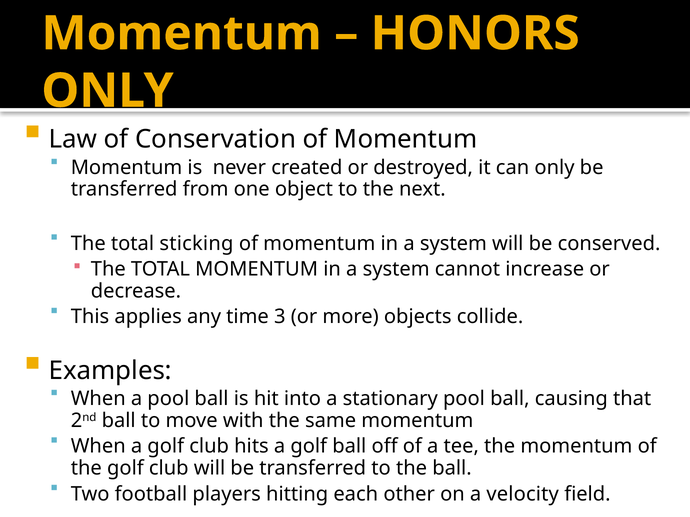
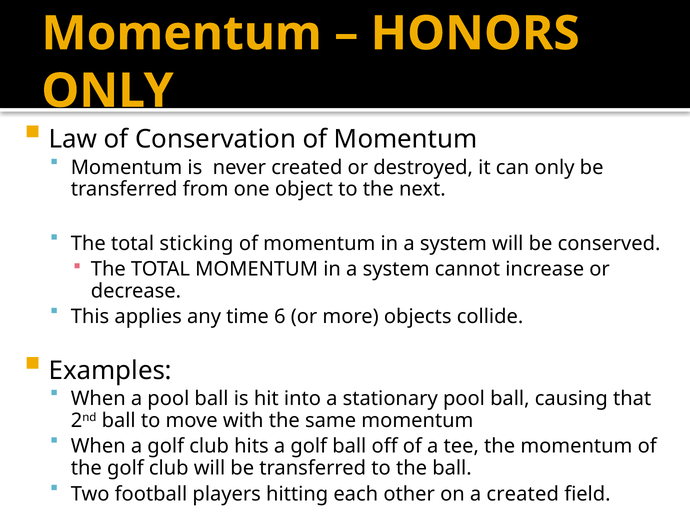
3: 3 -> 6 (280, 317)
a velocity: velocity -> created (523, 494)
